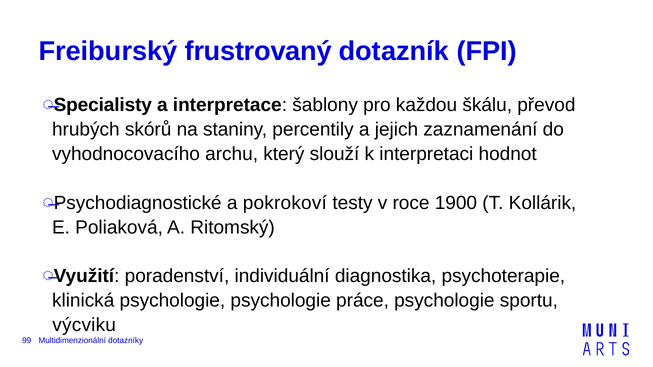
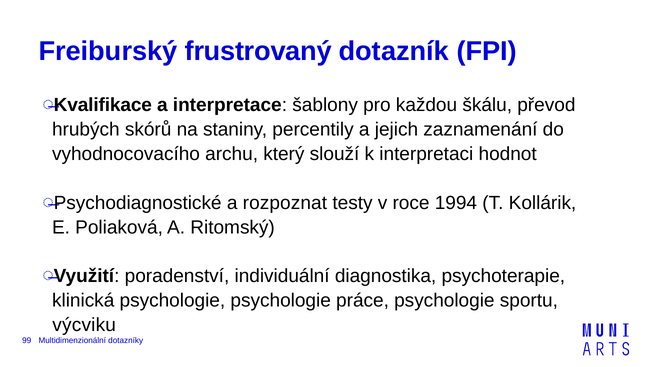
Specialisty: Specialisty -> Kvalifikace (103, 105)
pokrokoví: pokrokoví -> rozpoznat (285, 203)
1900: 1900 -> 1994 (456, 203)
